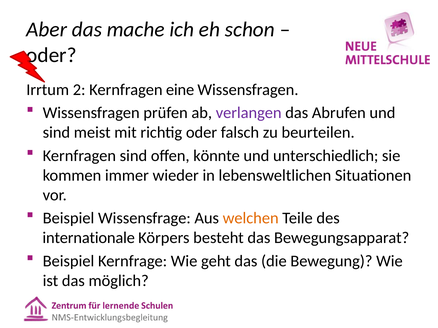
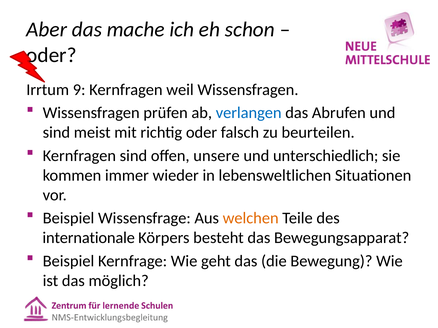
2: 2 -> 9 (79, 90)
eine: eine -> weil (180, 90)
verlangen colour: purple -> blue (249, 113)
könnte: könnte -> unsere (216, 156)
